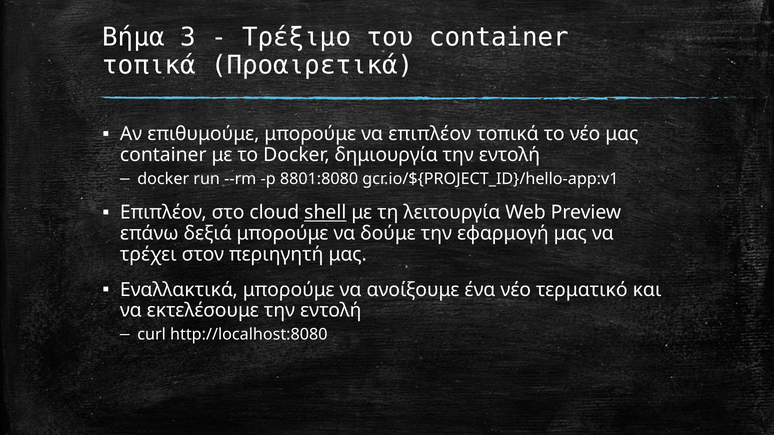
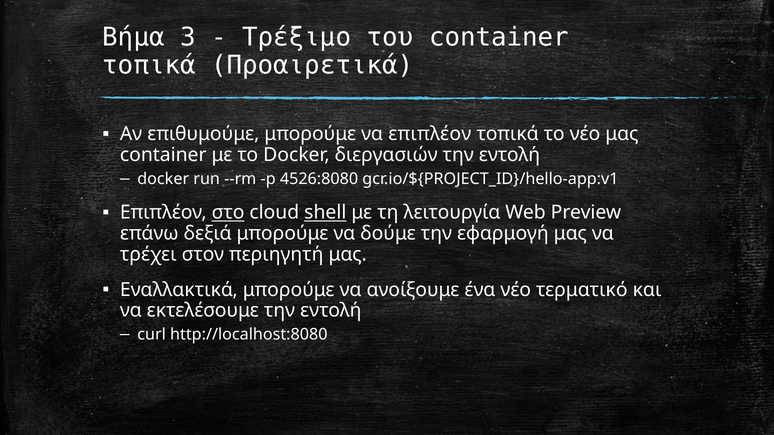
δημιουργία: δημιουργία -> διεργασιών (386, 155)
8801:8080: 8801:8080 -> 4526:8080 (319, 179)
στο underline: none -> present (228, 213)
